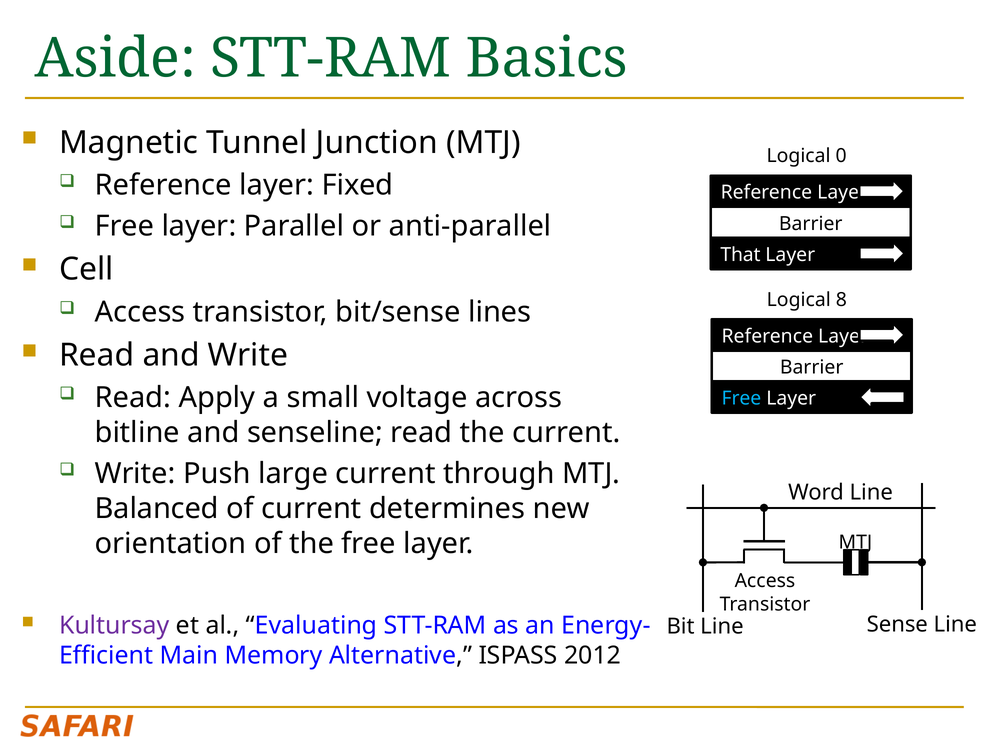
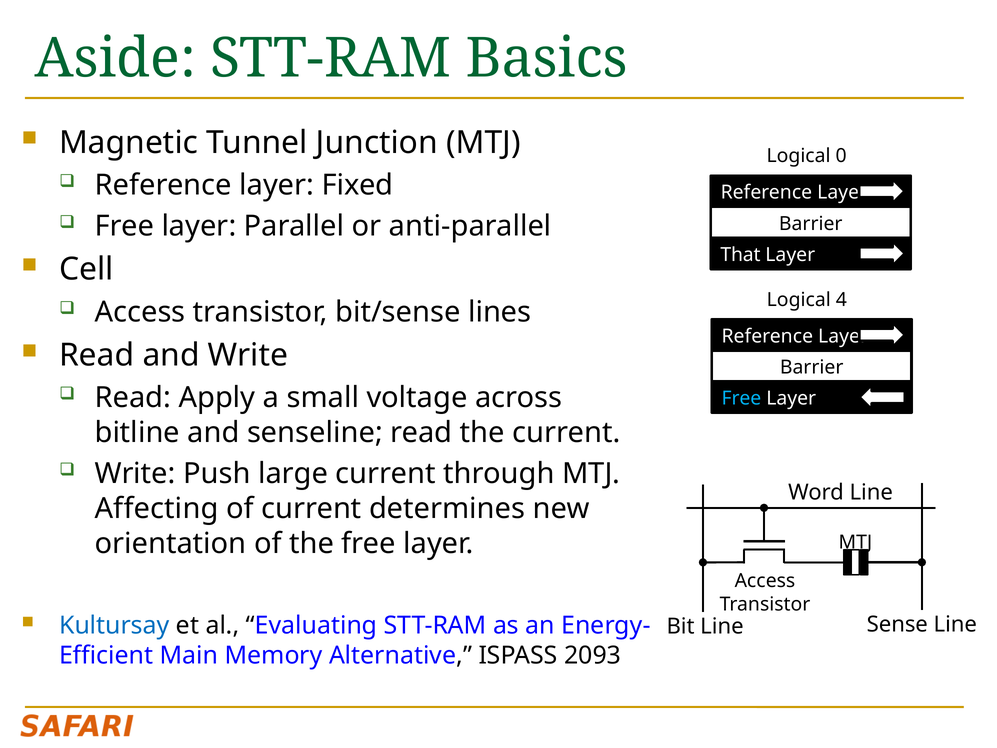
8: 8 -> 4 (841, 300)
Balanced: Balanced -> Affecting (157, 508)
Kultursay colour: purple -> blue (114, 625)
2012: 2012 -> 2093 (593, 655)
